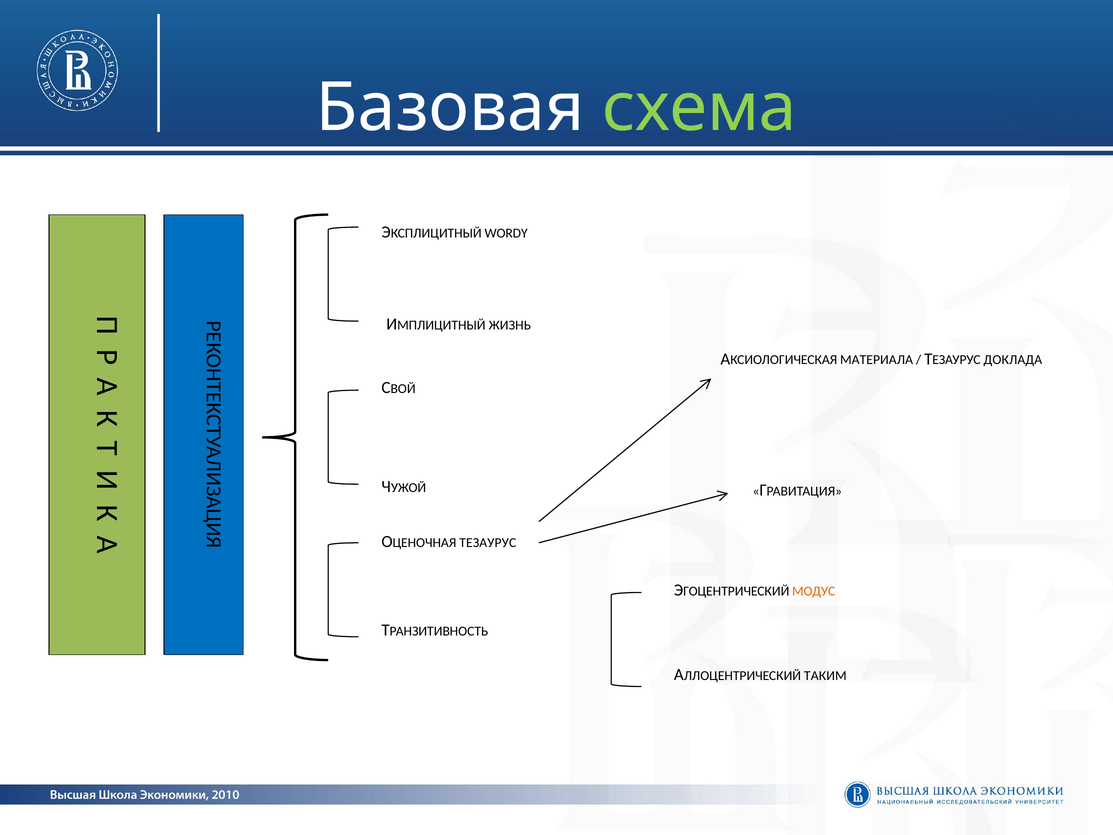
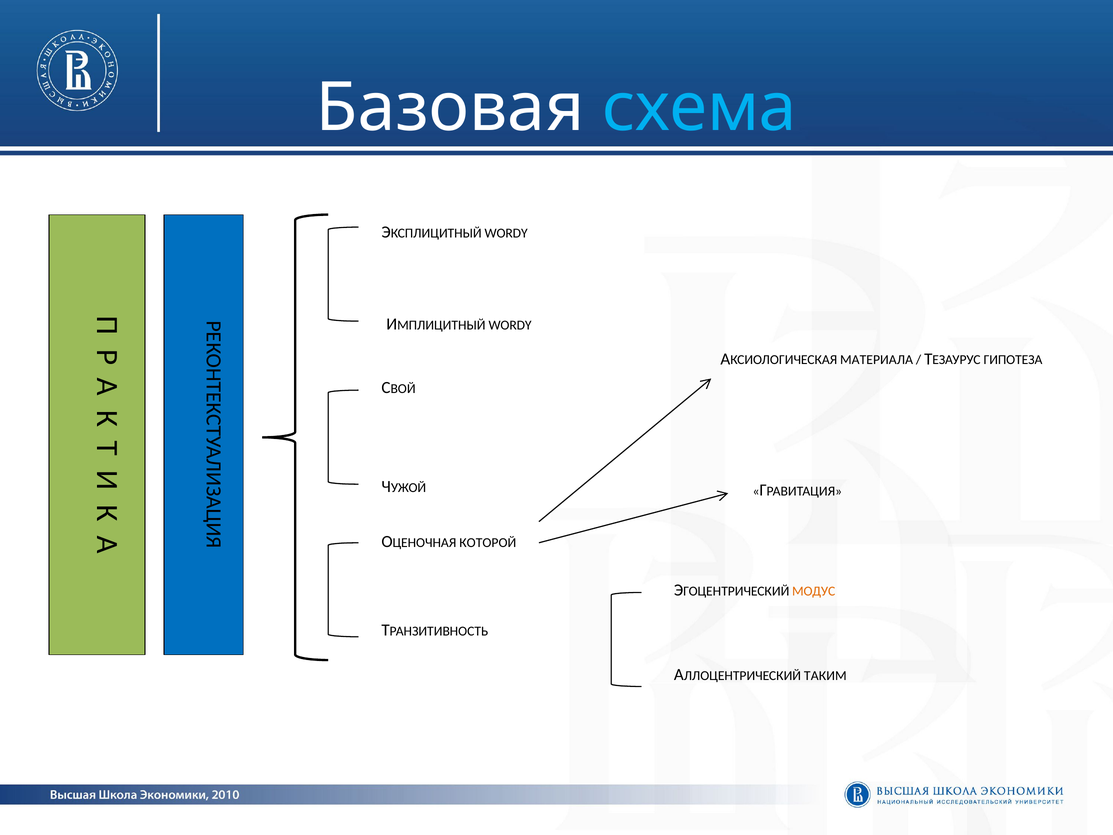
схема colour: light green -> light blue (699, 108)
ИМПЛИЦИТНЫЙ ЖИЗНЬ: ЖИЗНЬ -> WORDY (510, 325)
ДОКЛАДА: ДОКЛАДА -> ГИПОТЕЗА (1013, 360)
ОЦЕНОЧНАЯ ТЕЗАУРУС: ТЕЗАУРУС -> КОТОРОЙ (488, 543)
